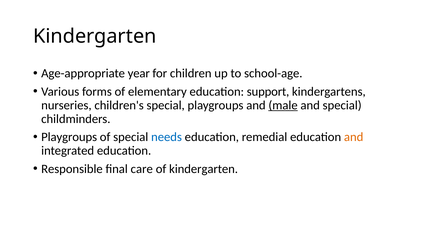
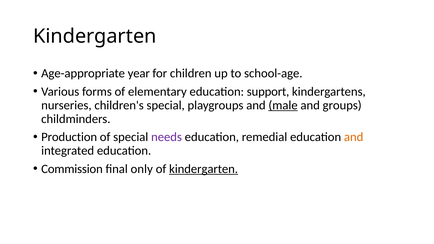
and special: special -> groups (342, 105)
Playgroups: Playgroups -> Production (69, 137)
needs colour: blue -> purple (167, 137)
Responsible: Responsible -> Commission (72, 169)
care: care -> only (142, 169)
kindergarten underline: none -> present (204, 169)
